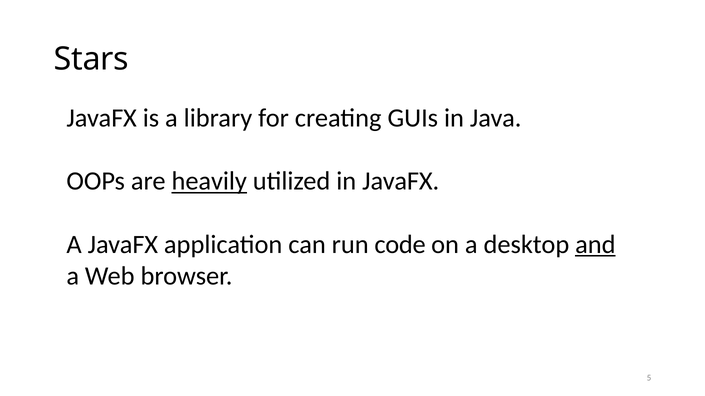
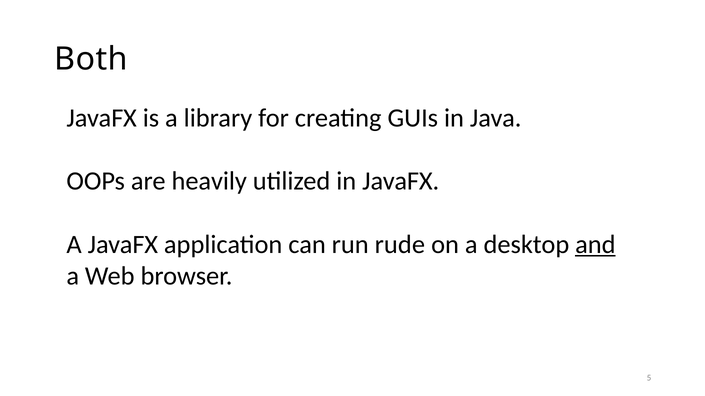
Stars: Stars -> Both (91, 59)
heavily underline: present -> none (209, 181)
code: code -> rude (400, 245)
